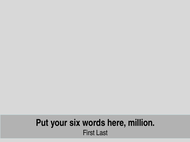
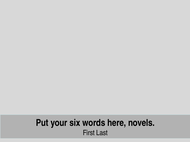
million: million -> novels (141, 123)
